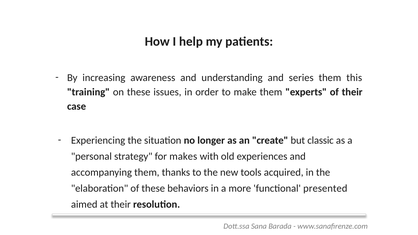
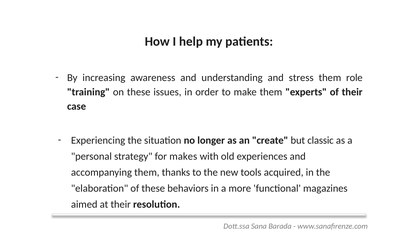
series: series -> stress (301, 78)
this: this -> role (354, 78)
presented: presented -> magazines (325, 189)
